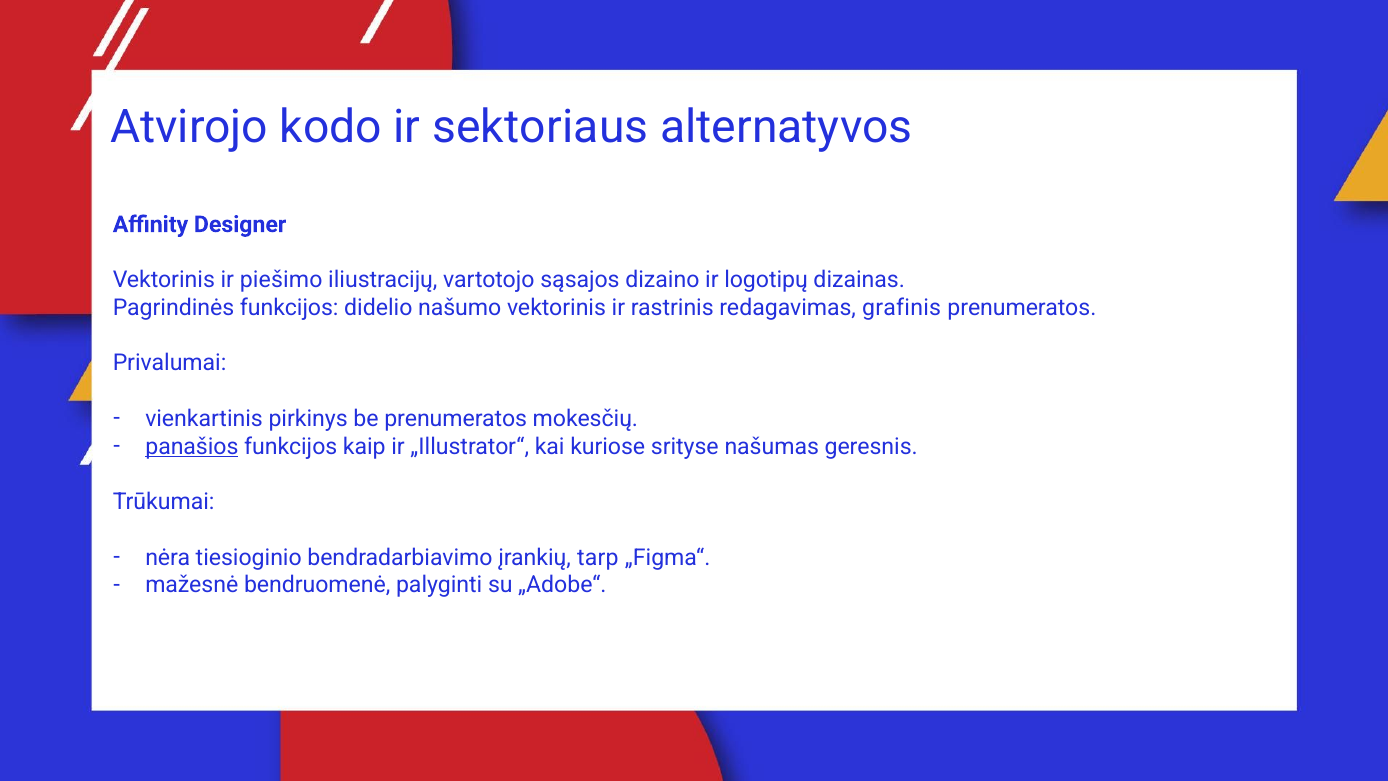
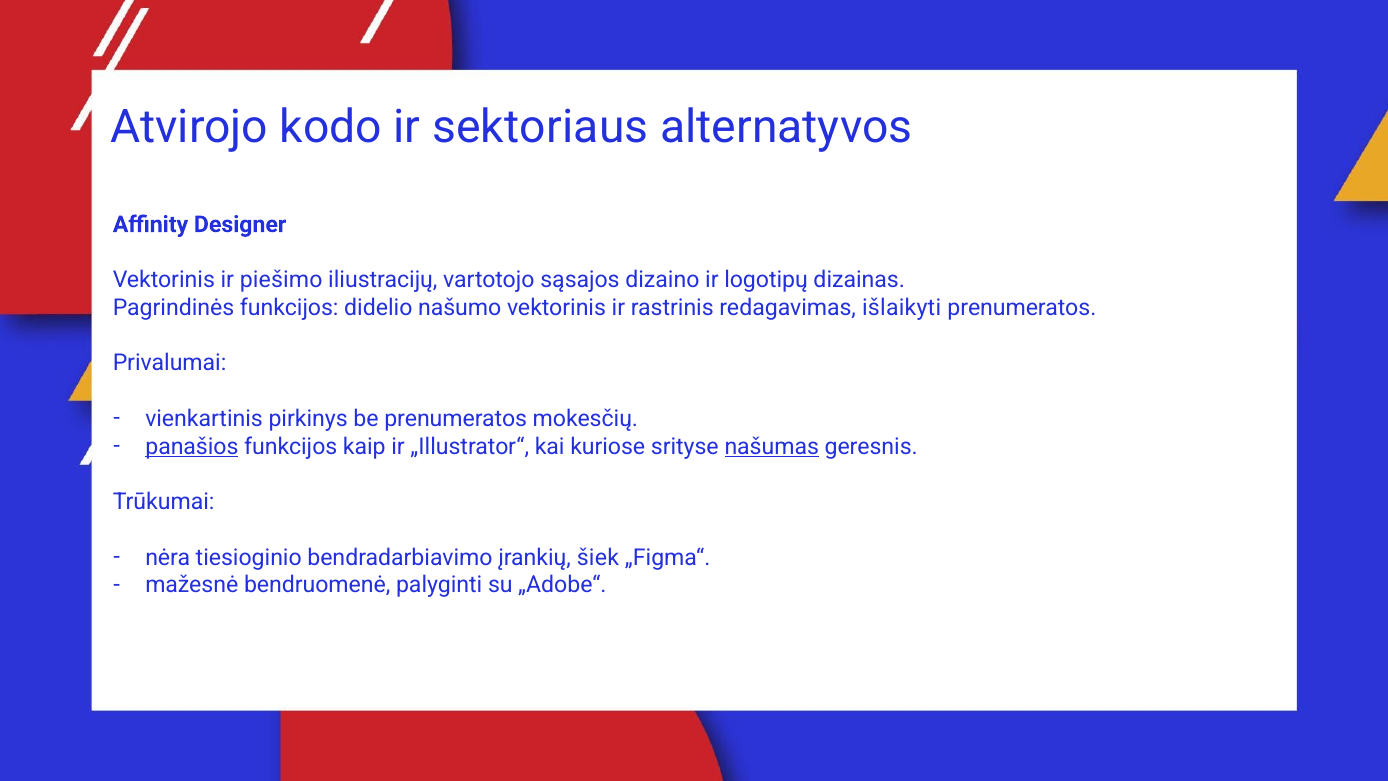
grafinis: grafinis -> išlaikyti (902, 308)
našumas underline: none -> present (772, 446)
tarp: tarp -> šiek (598, 557)
